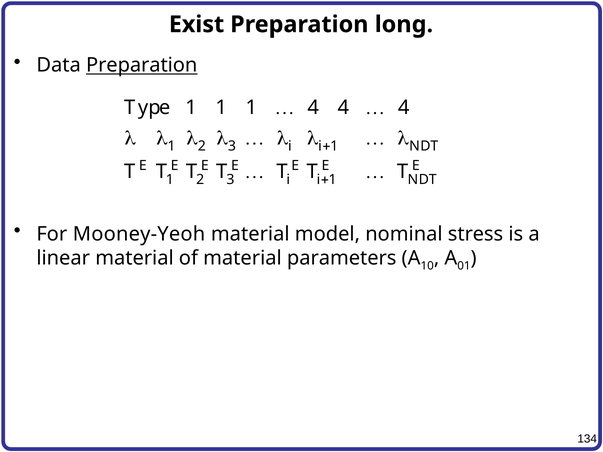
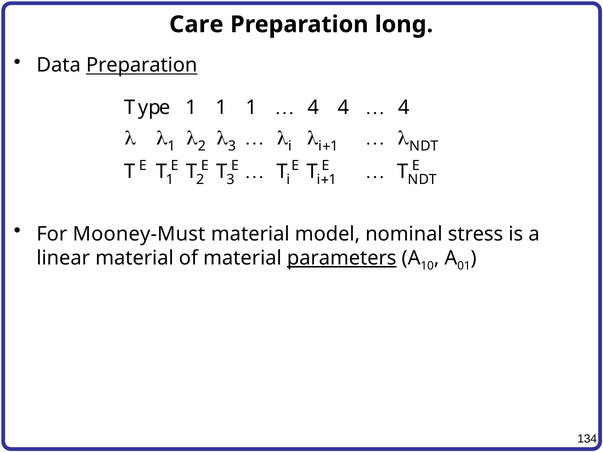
Exist: Exist -> Care (196, 24)
Mooney-Yeoh: Mooney-Yeoh -> Mooney-Must (139, 234)
parameters underline: none -> present (342, 258)
